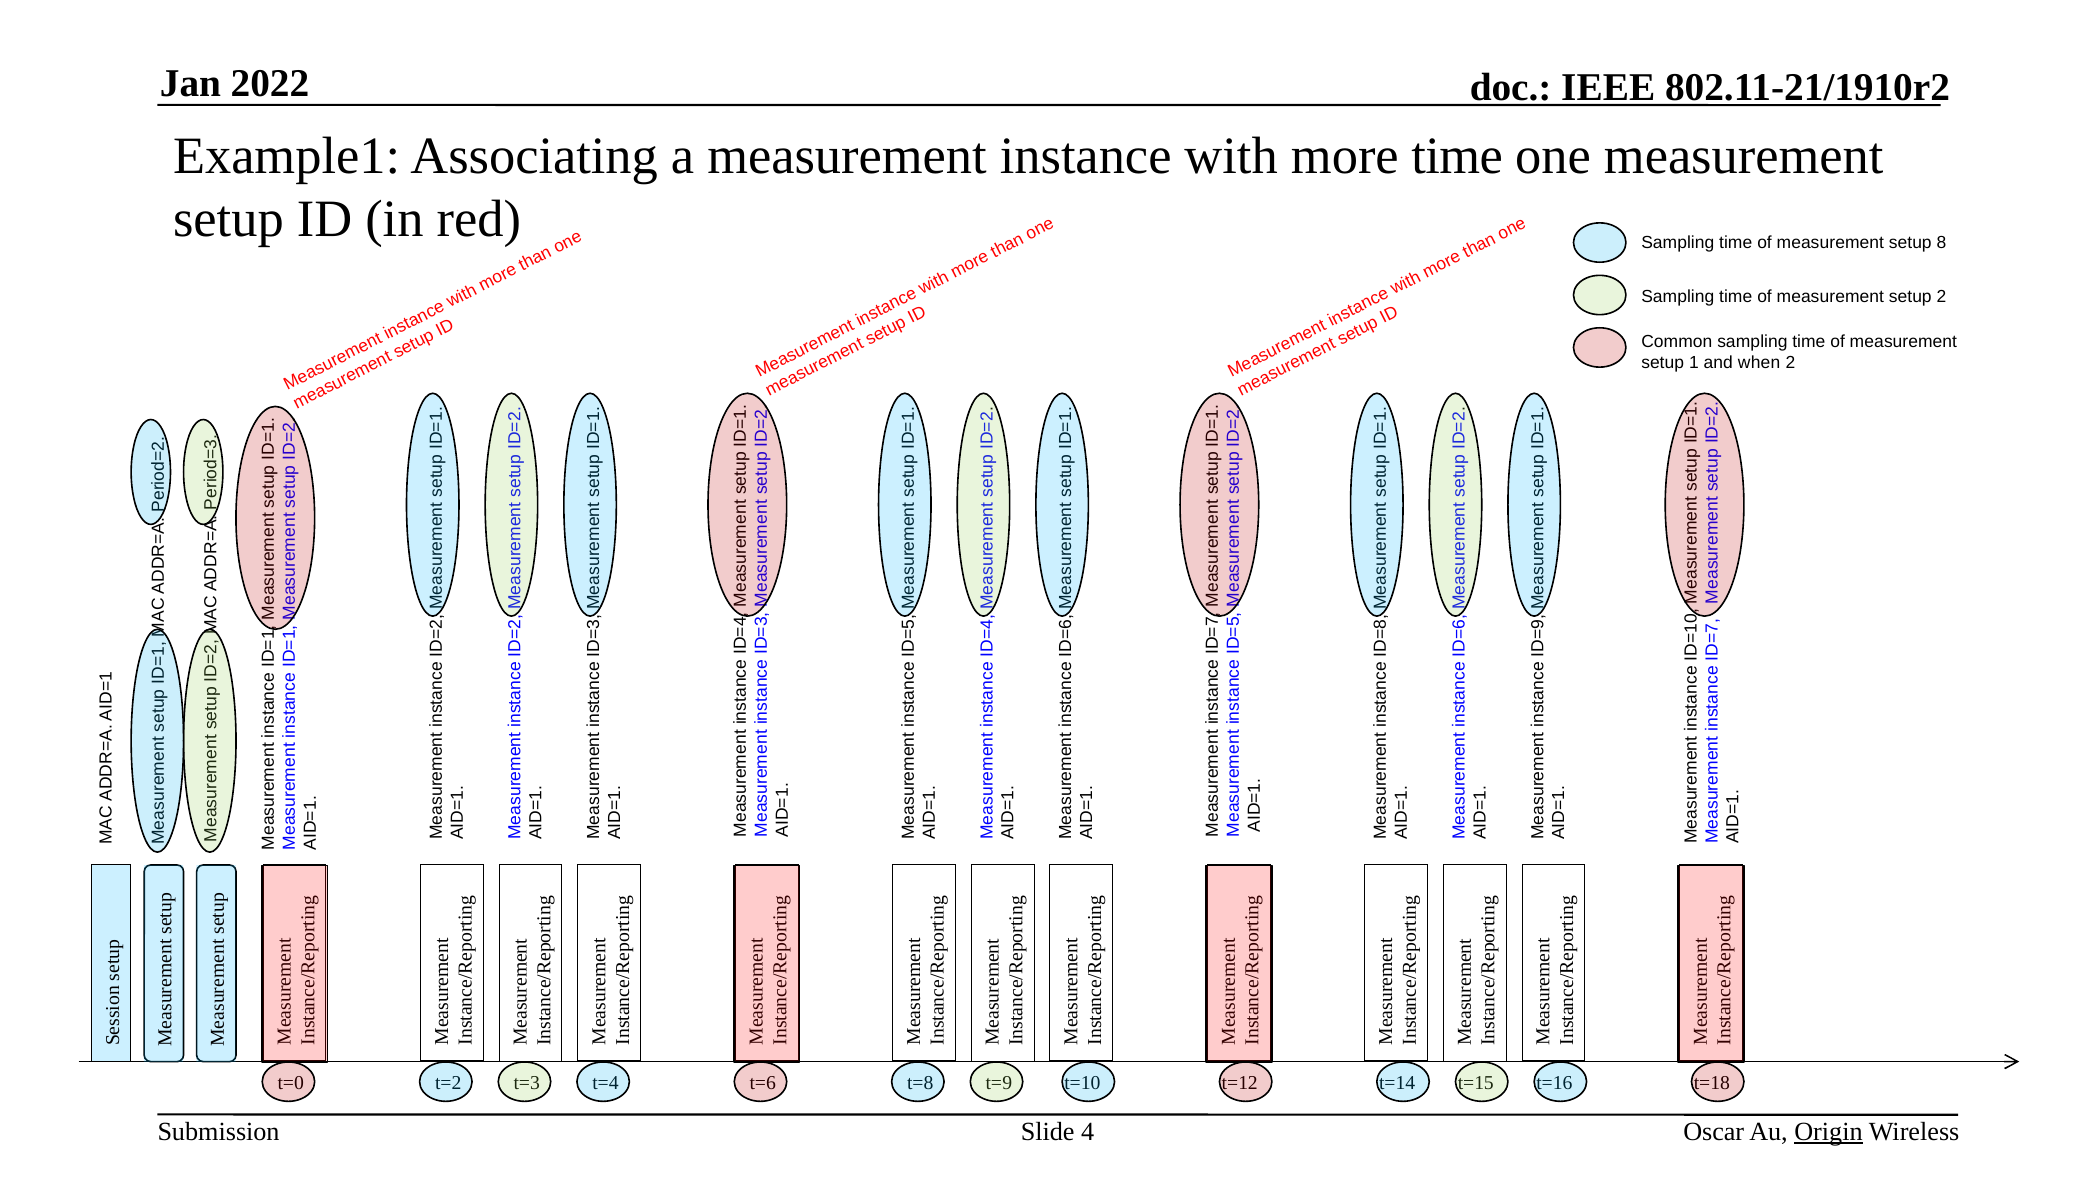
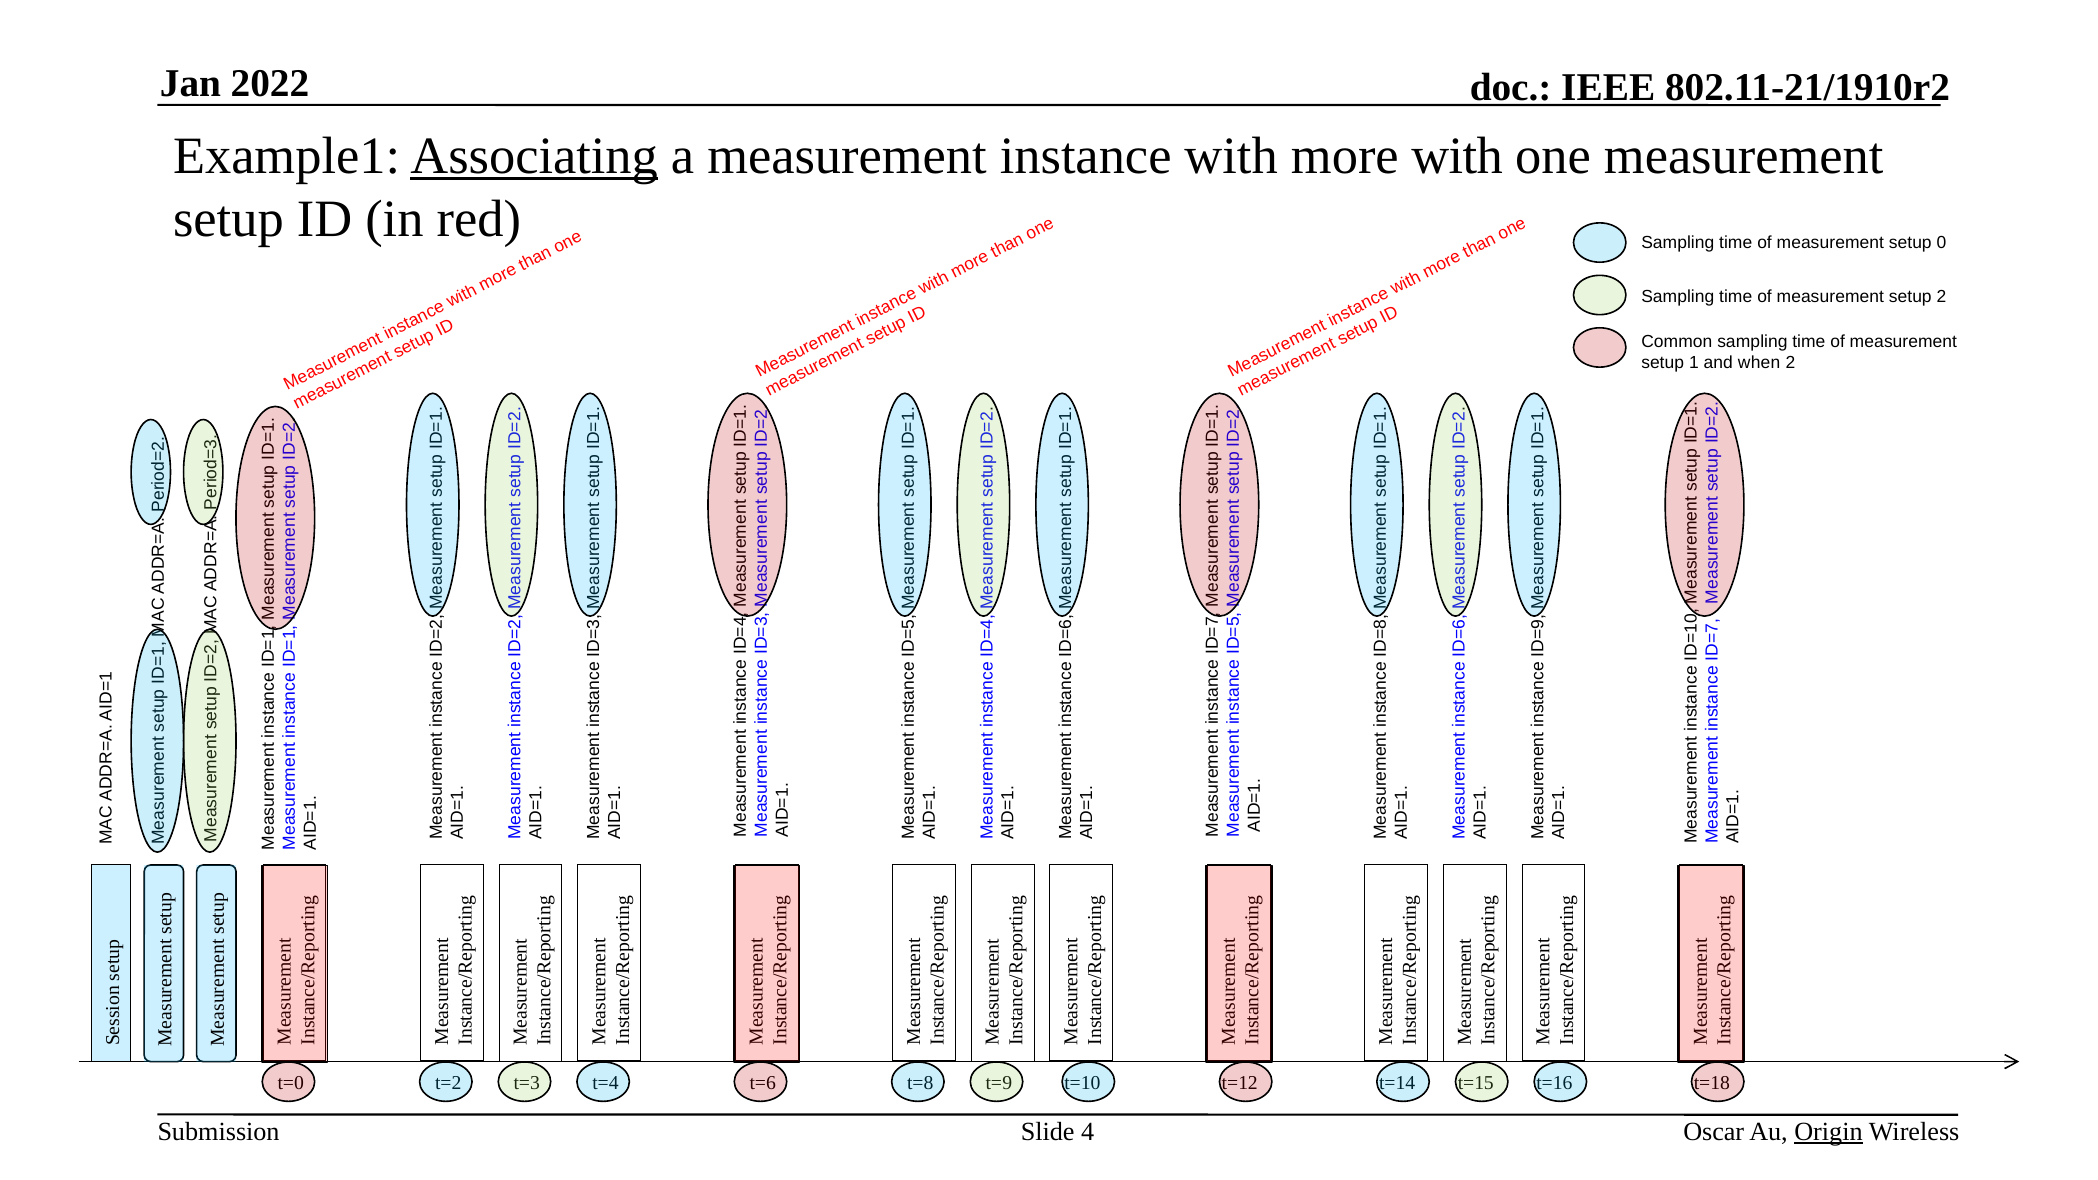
Associating underline: none -> present (534, 156)
more time: time -> with (1457, 156)
setup 8: 8 -> 0 (1941, 242)
